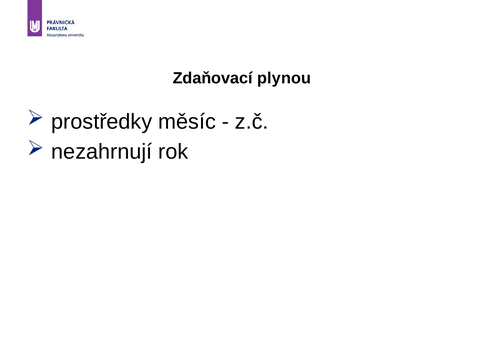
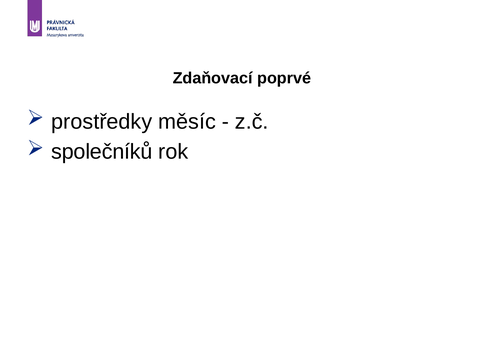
plynou: plynou -> poprvé (284, 78)
nezahrnují: nezahrnují -> společníků (102, 152)
